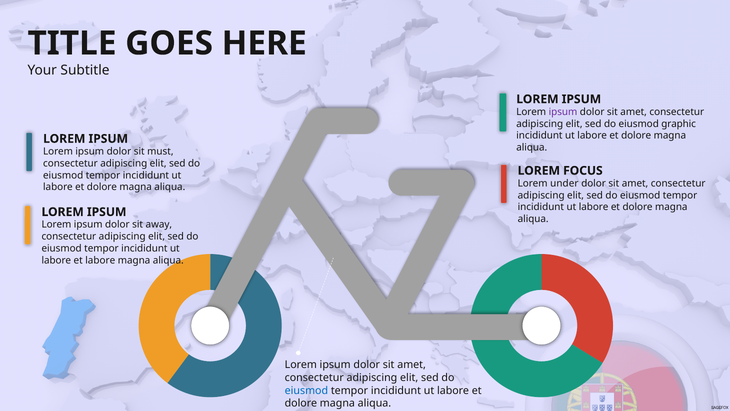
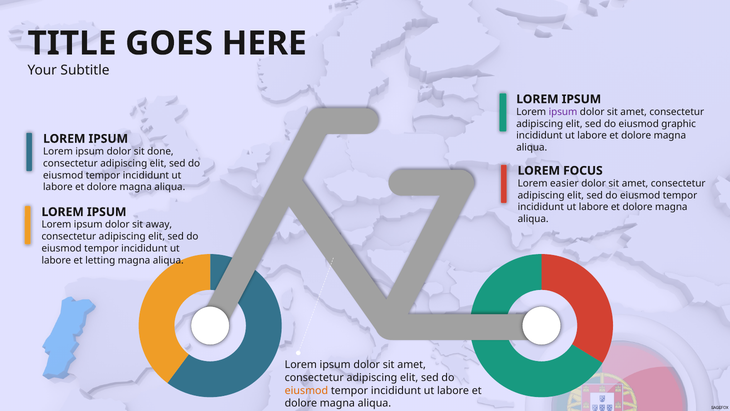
must: must -> done (160, 151)
under: under -> easier (564, 183)
et labore: labore -> letting (100, 260)
eiusmod colour: blue -> orange (306, 390)
